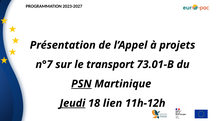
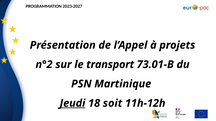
n°7: n°7 -> n°2 (44, 65)
PSN underline: present -> none (81, 84)
lien: lien -> soit (113, 104)
